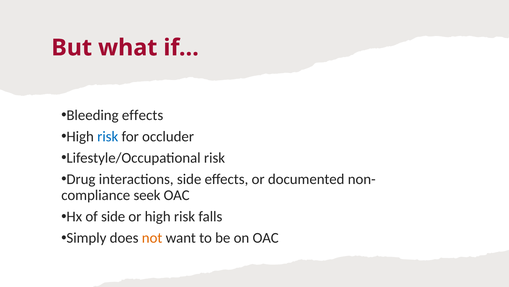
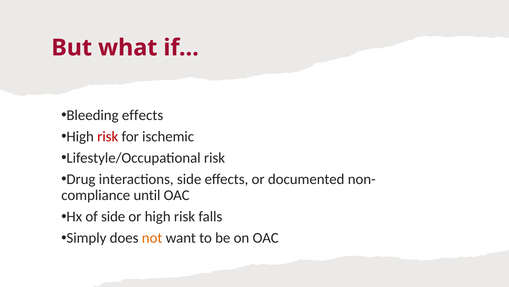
risk colour: blue -> red (108, 136)
occluder: occluder -> ischemic (168, 136)
seek: seek -> until (147, 195)
